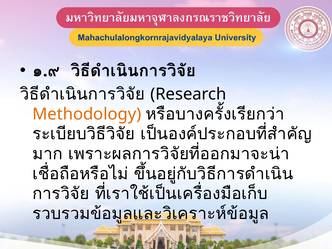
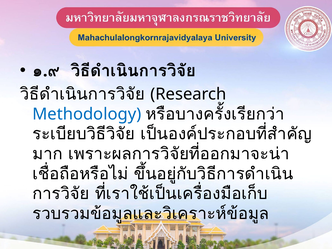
Methodology colour: orange -> blue (87, 114)
